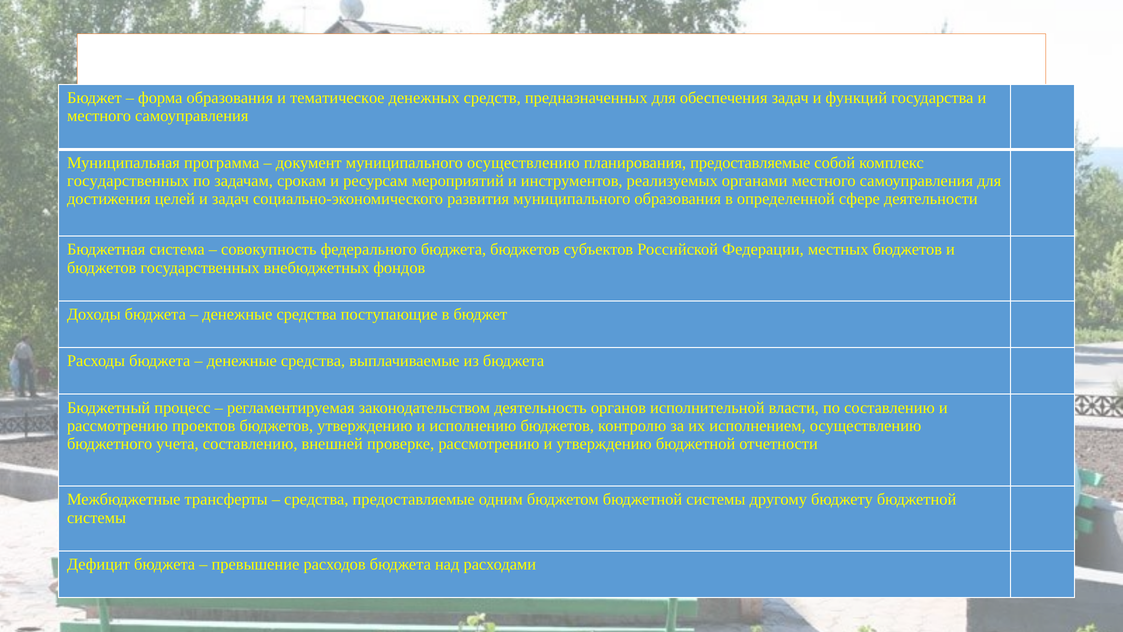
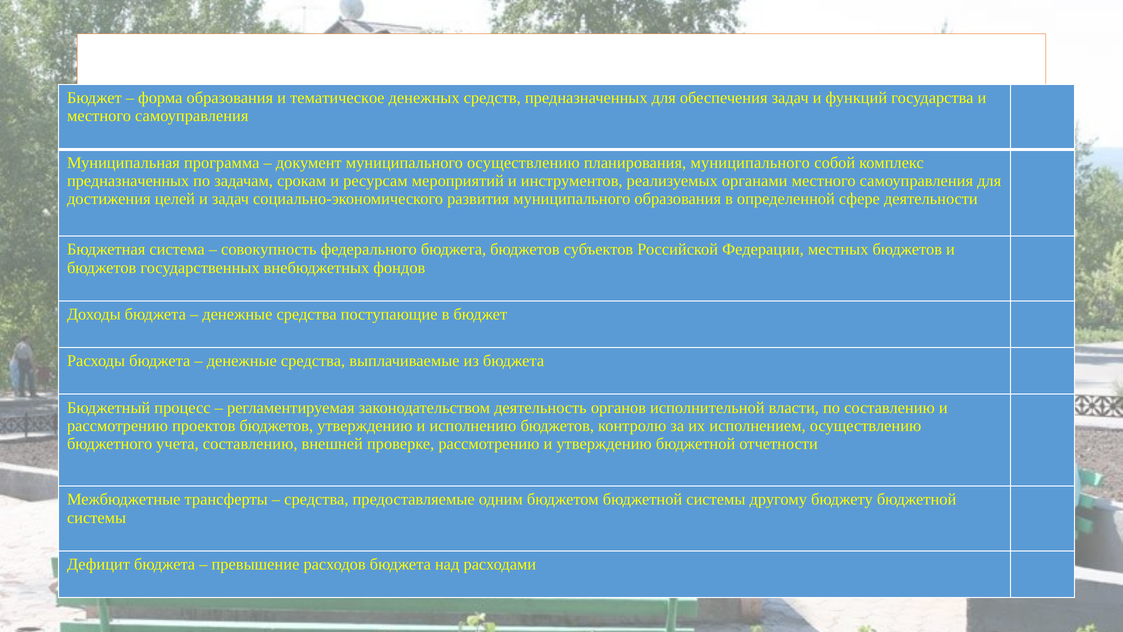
планирования предоставляемые: предоставляемые -> муниципального (750, 163)
государственных: государственных -> предназначенных (128, 181)
